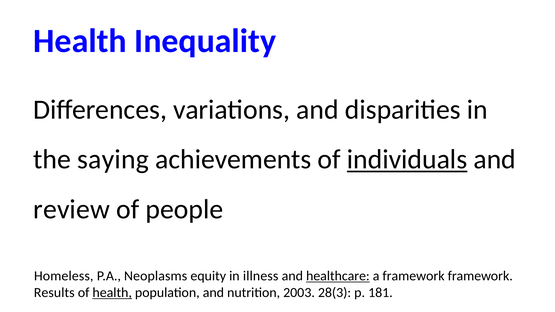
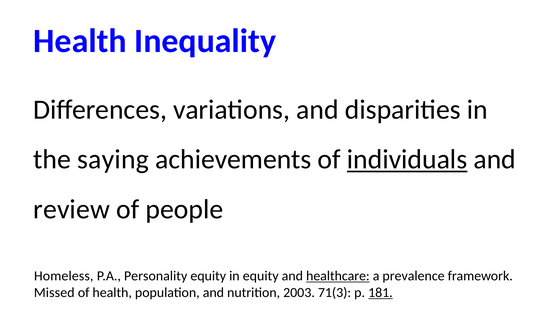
Neoplasms: Neoplasms -> Personality (156, 276)
in illness: illness -> equity (261, 276)
a framework: framework -> prevalence (414, 276)
Results: Results -> Missed (54, 293)
health underline: present -> none (112, 293)
28(3: 28(3 -> 71(3 (335, 293)
181 underline: none -> present (380, 293)
